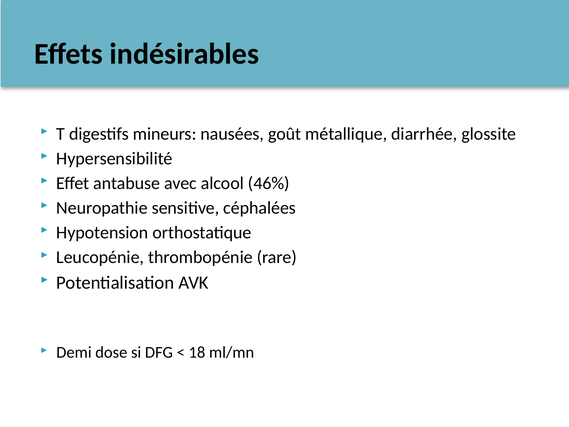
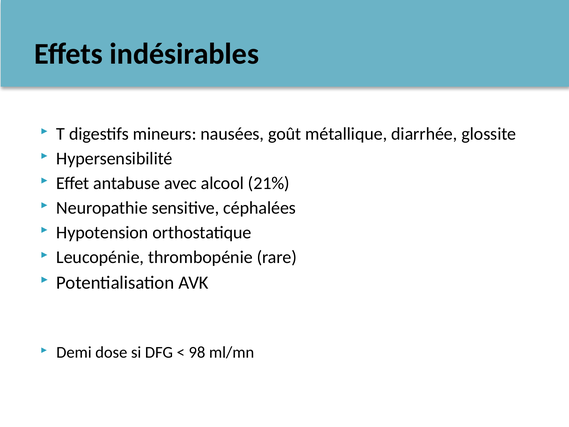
46%: 46% -> 21% (269, 183)
18: 18 -> 98 (197, 352)
